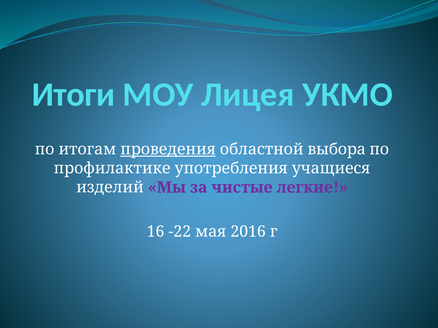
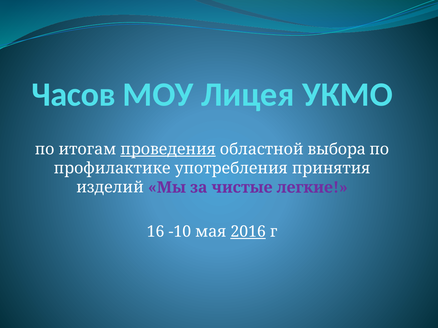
Итоги: Итоги -> Часов (73, 95)
учащиеся: учащиеся -> принятия (331, 169)
-22: -22 -> -10 (180, 232)
2016 underline: none -> present (248, 232)
